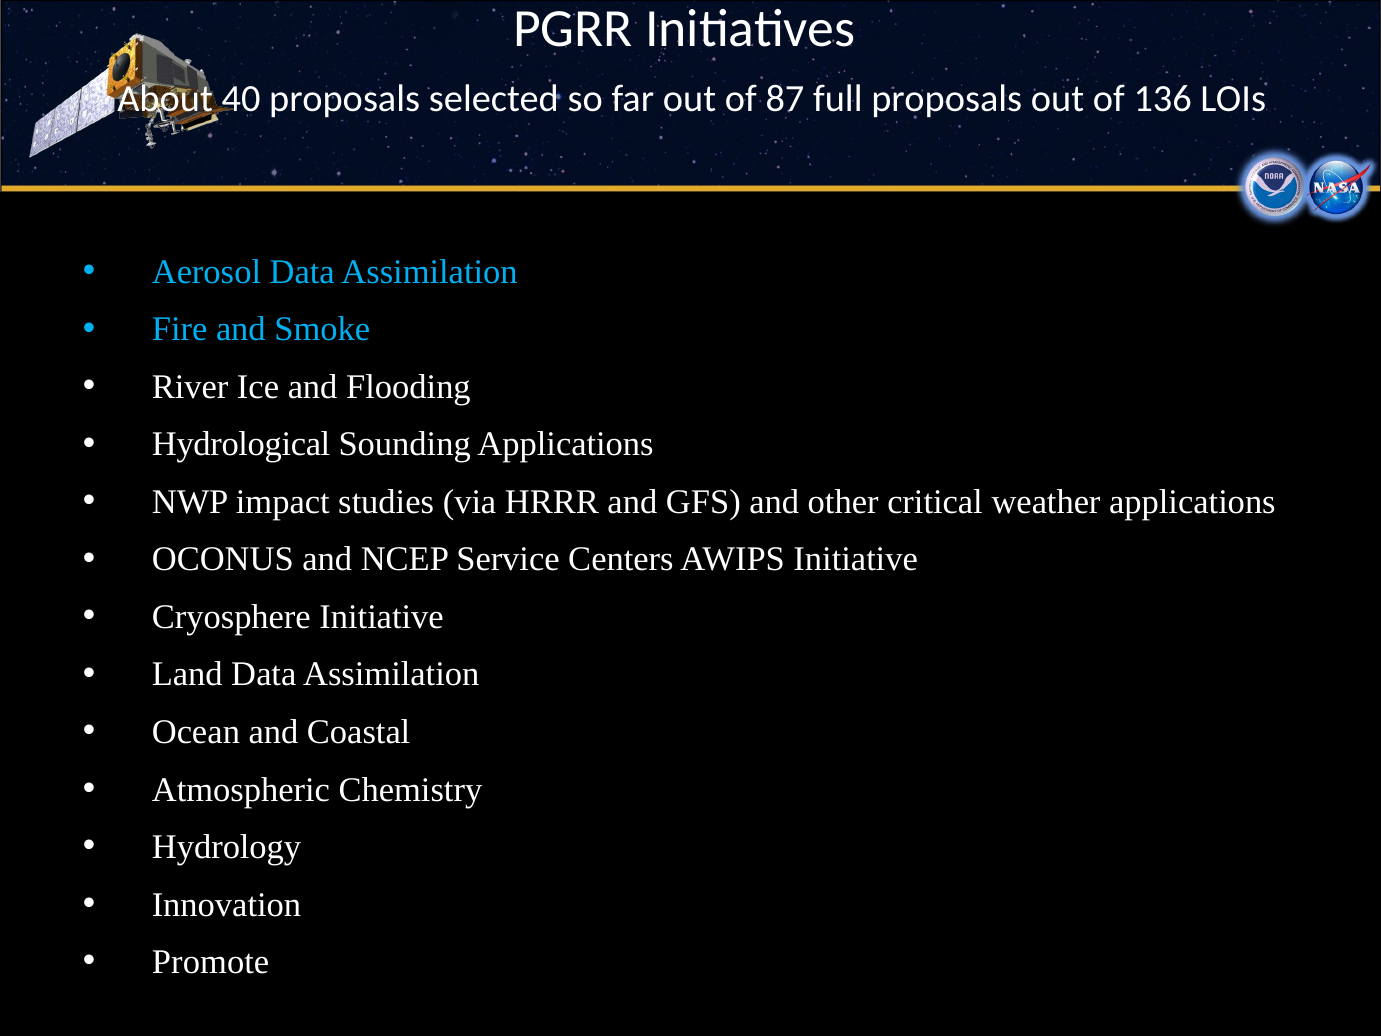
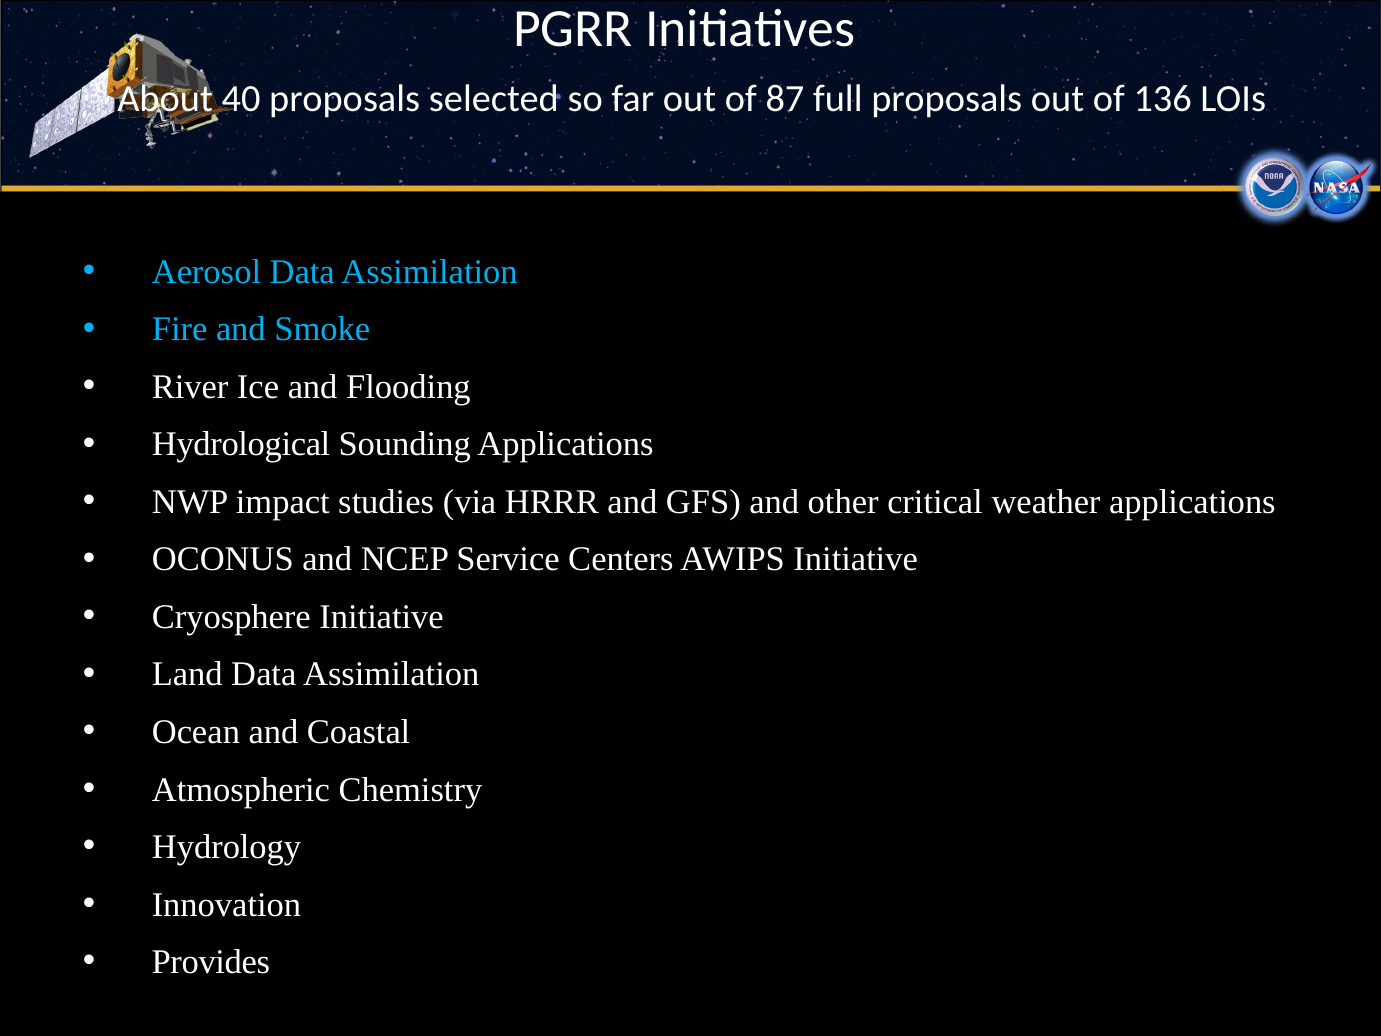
Promote: Promote -> Provides (211, 962)
